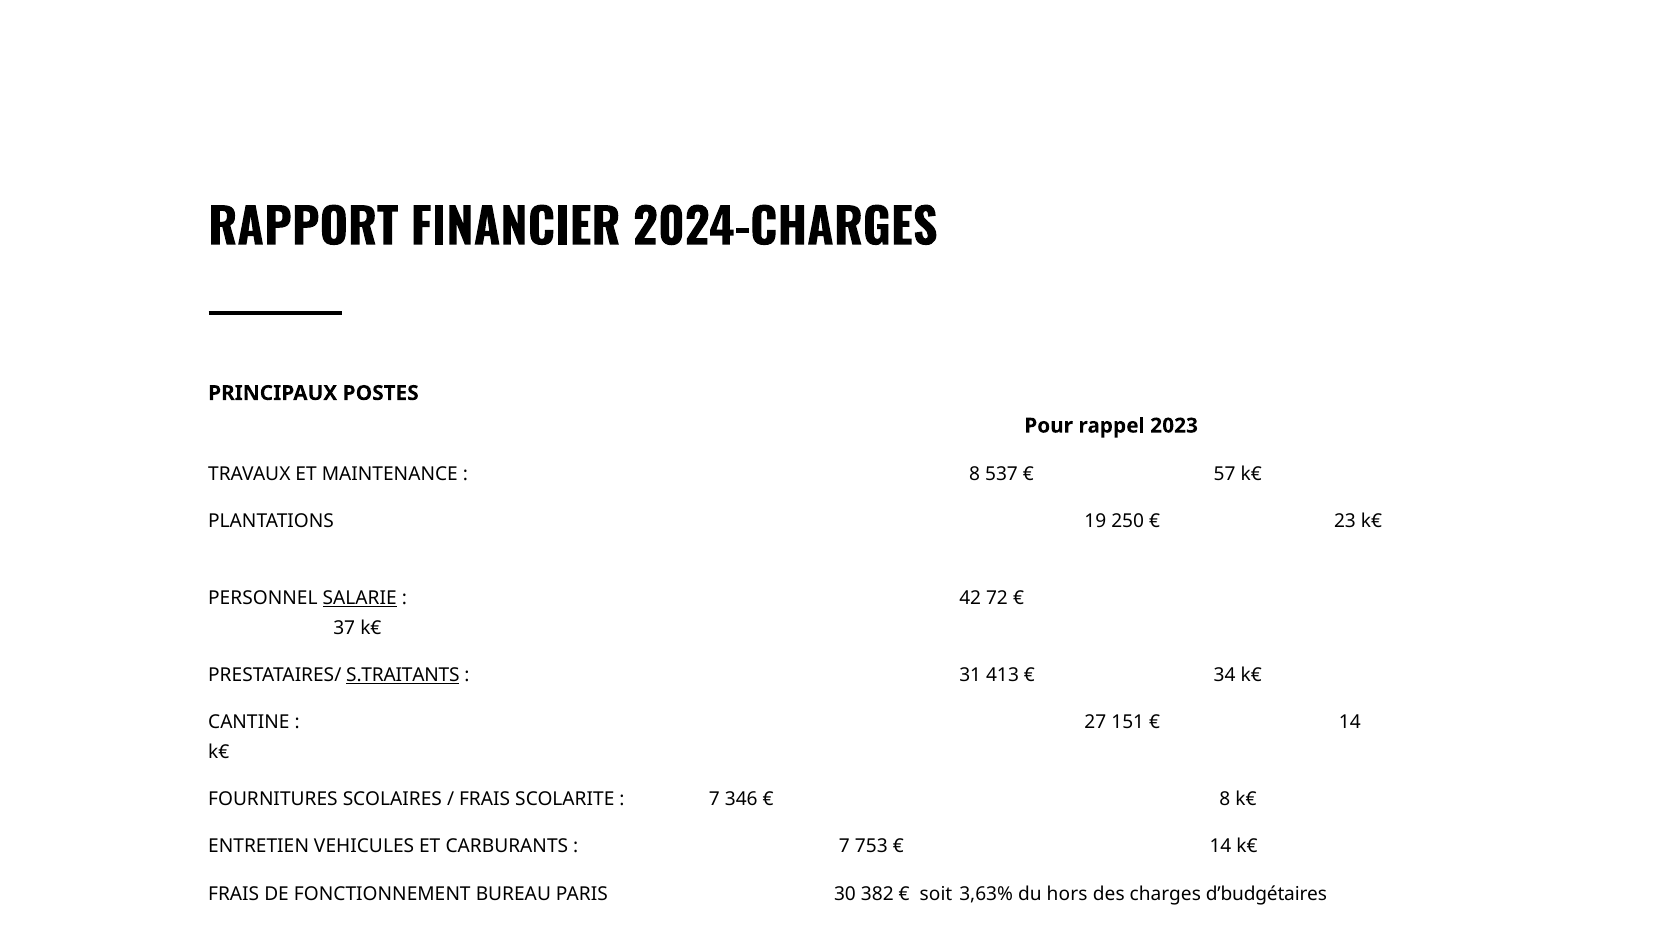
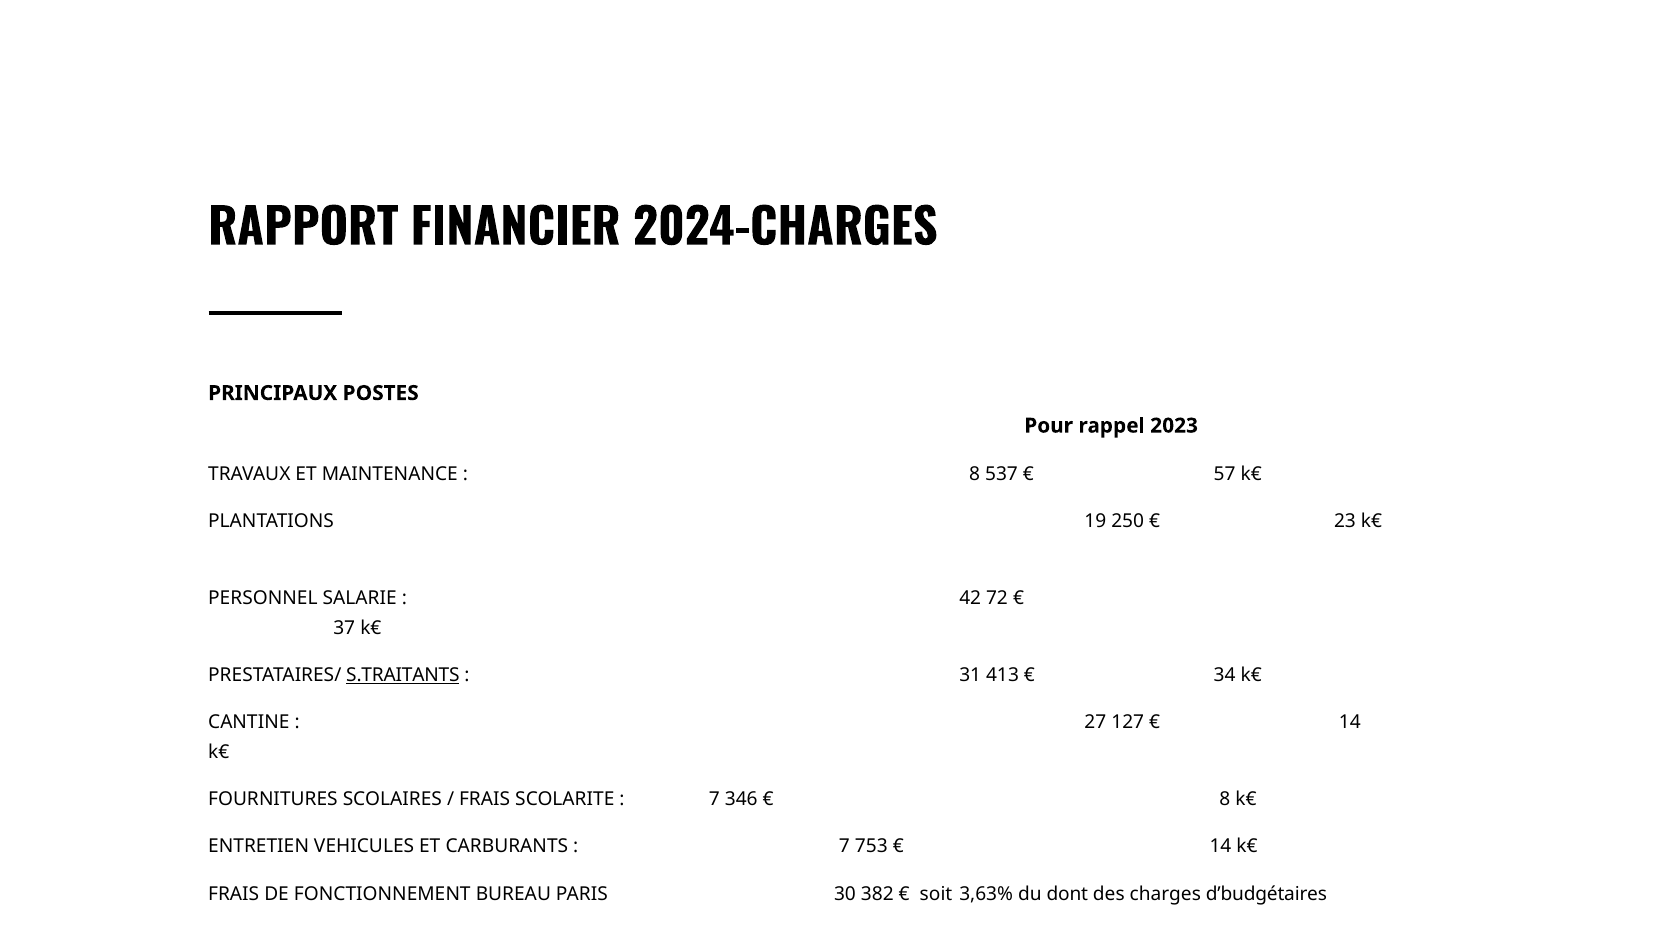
SALARIE underline: present -> none (360, 598)
151: 151 -> 127 (1128, 722)
hors: hors -> dont (1067, 894)
